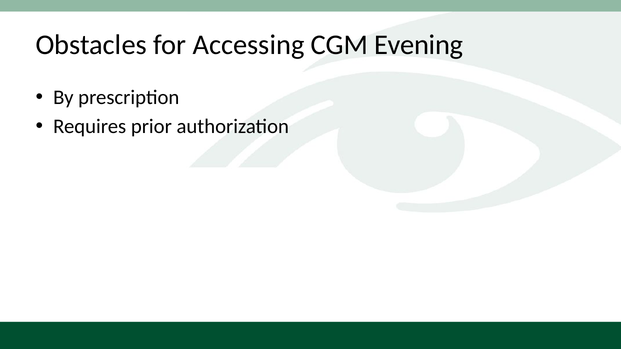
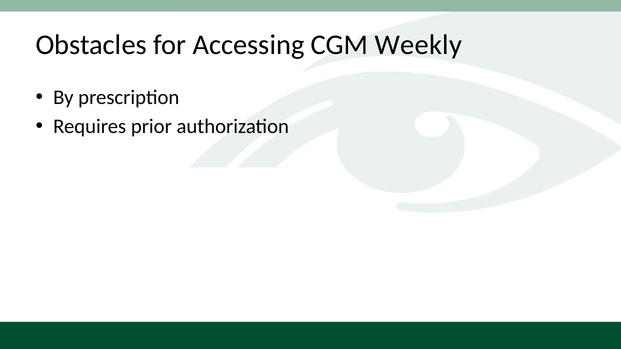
Evening: Evening -> Weekly (418, 45)
